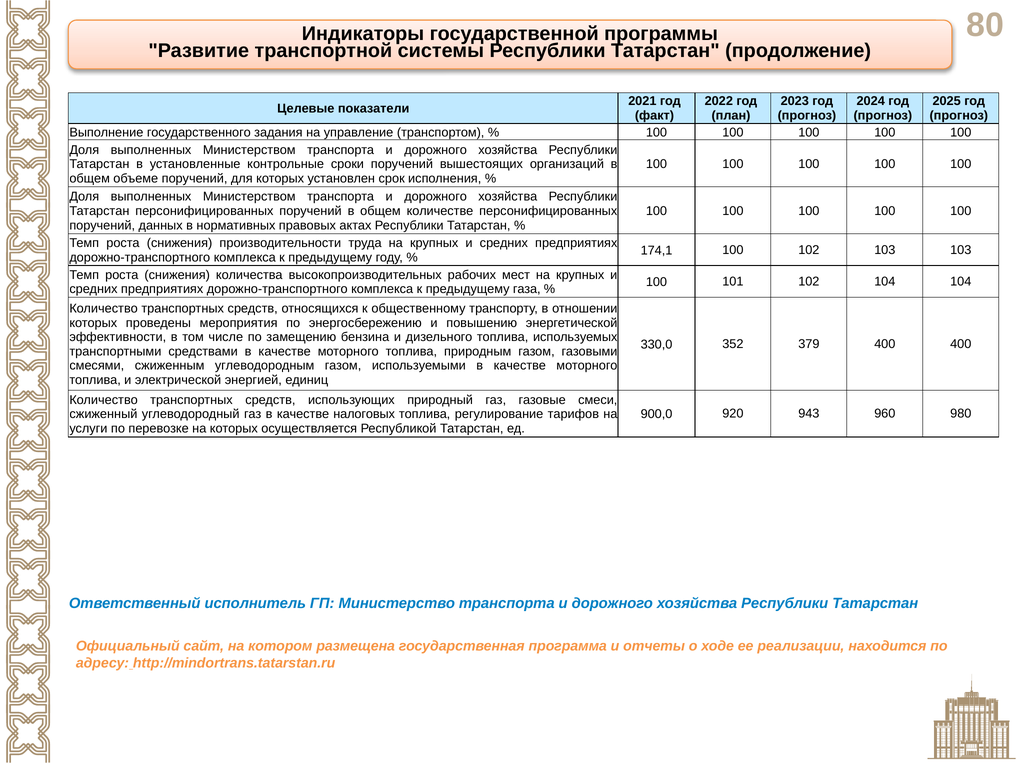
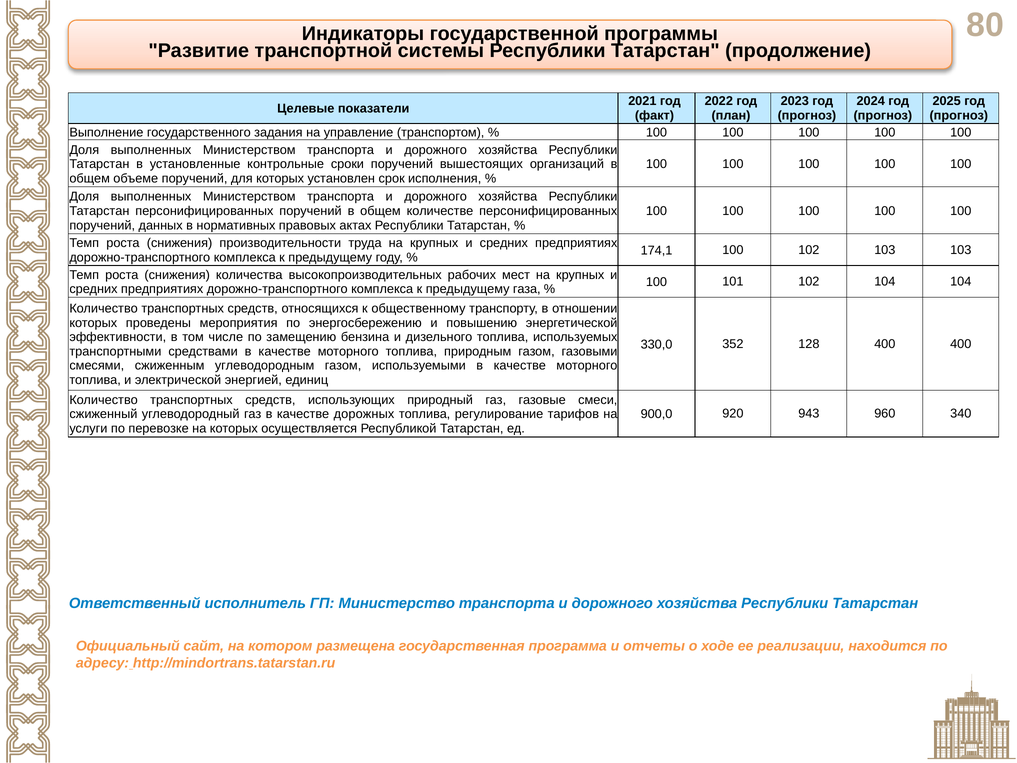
379: 379 -> 128 (809, 344)
налоговых: налоговых -> дорожных (364, 414)
980: 980 -> 340 (961, 414)
